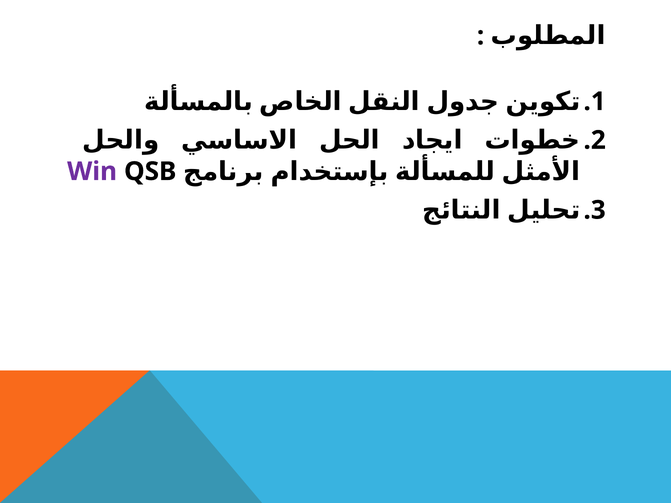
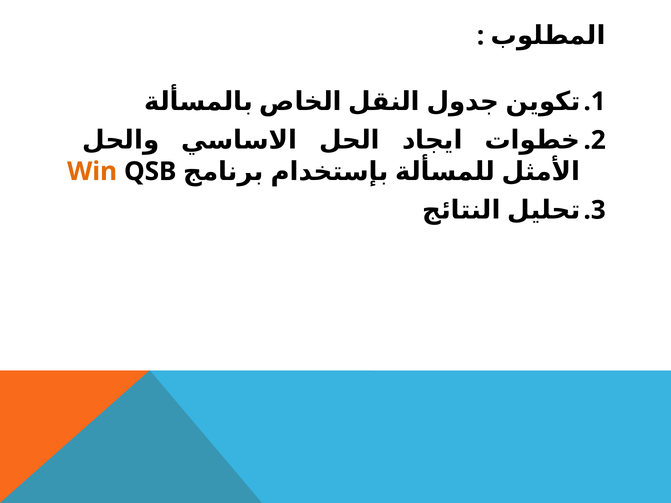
Win colour: purple -> orange (92, 172)
